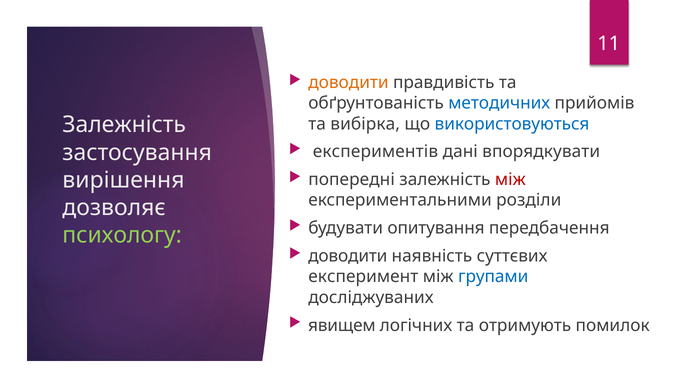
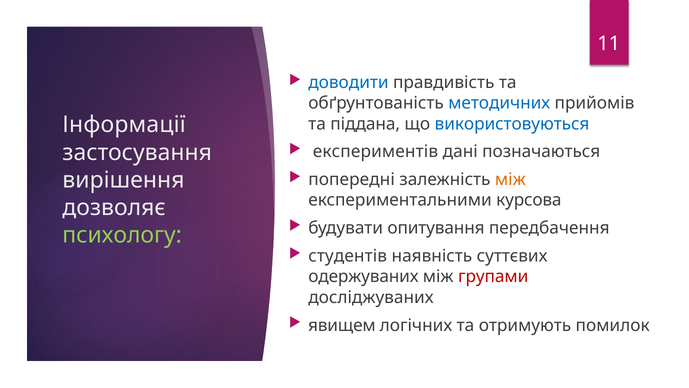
доводити colour: orange -> blue (348, 82)
Залежність: Залежність -> Інформації (124, 125)
вибірка: вибірка -> піддана (365, 124)
впорядкувати: впорядкувати -> позначаються (541, 152)
між colour: red -> orange (510, 179)
розділи: розділи -> курсова (529, 200)
доводити: доводити -> студентів (348, 256)
експеримент: експеримент -> одержуваних (363, 276)
групами colour: blue -> red (493, 276)
